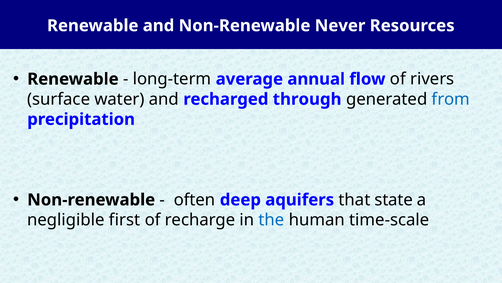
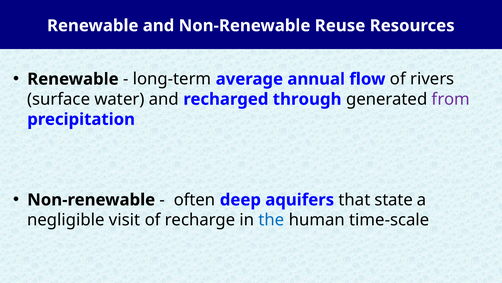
Never: Never -> Reuse (340, 26)
from colour: blue -> purple (451, 99)
first: first -> visit (125, 220)
